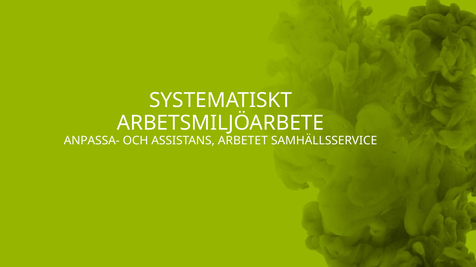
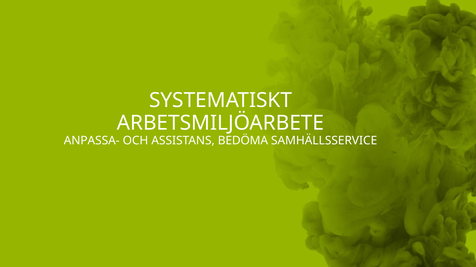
ARBETET: ARBETET -> BEDÖMA (243, 141)
